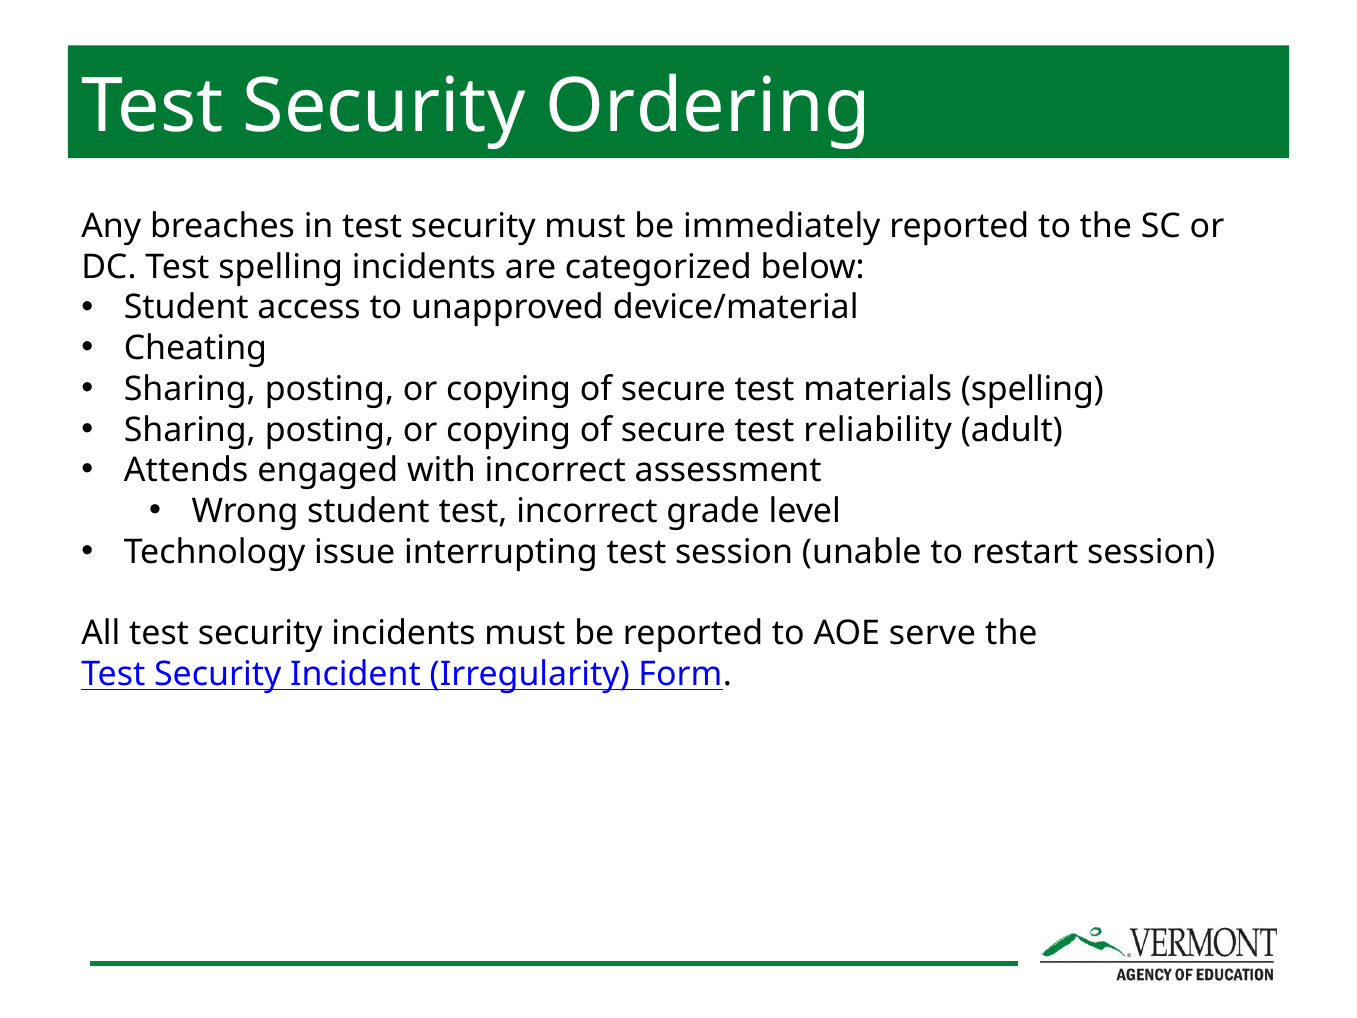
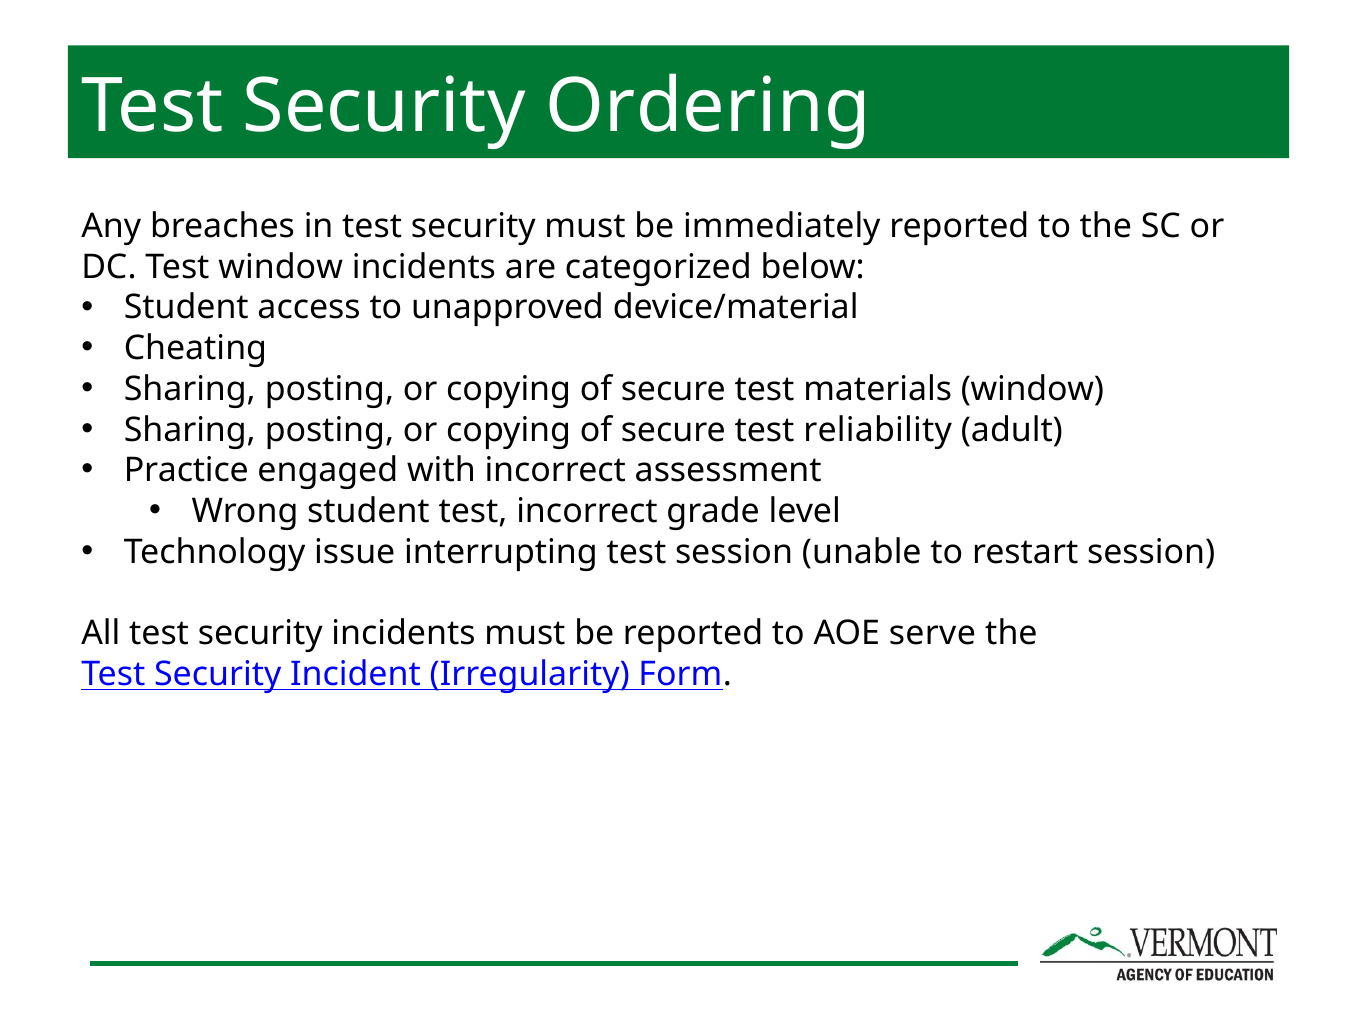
Test spelling: spelling -> window (281, 267)
materials spelling: spelling -> window (1032, 389)
Attends: Attends -> Practice (186, 470)
